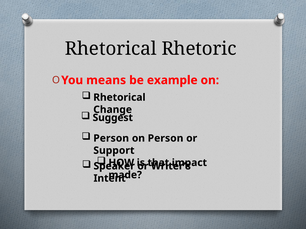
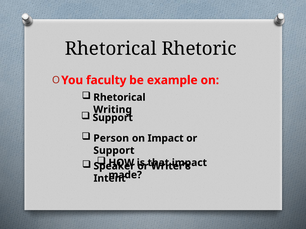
means: means -> faculty (106, 80)
Change: Change -> Writing (113, 110)
Suggest: Suggest -> Support (113, 118)
on Person: Person -> Impact (166, 139)
